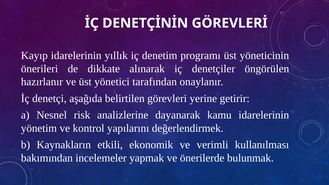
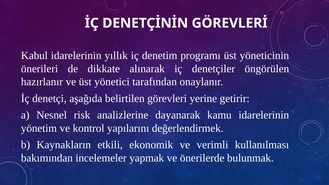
Kayıp: Kayıp -> Kabul (34, 55)
